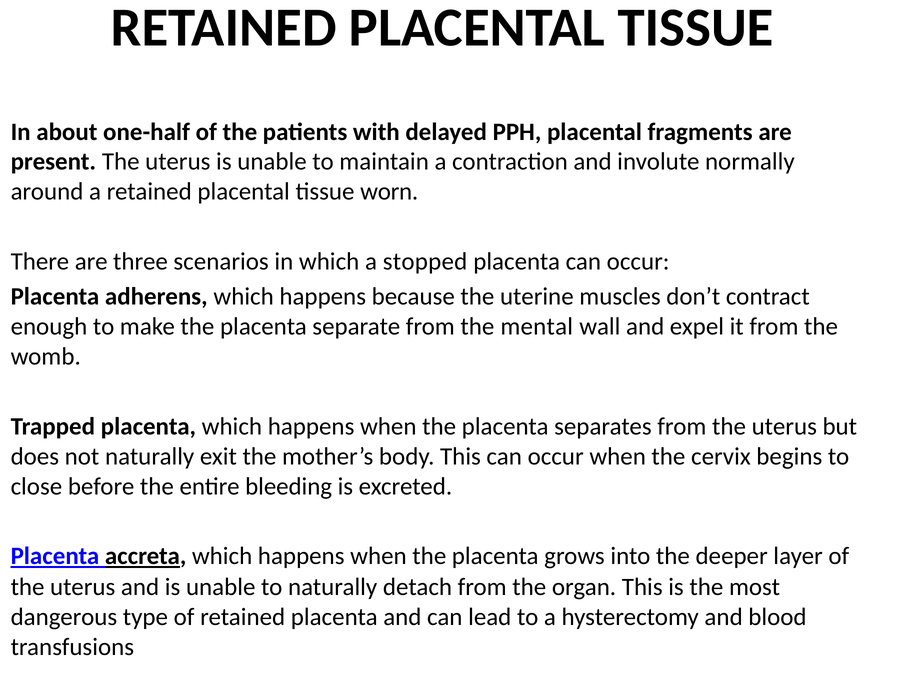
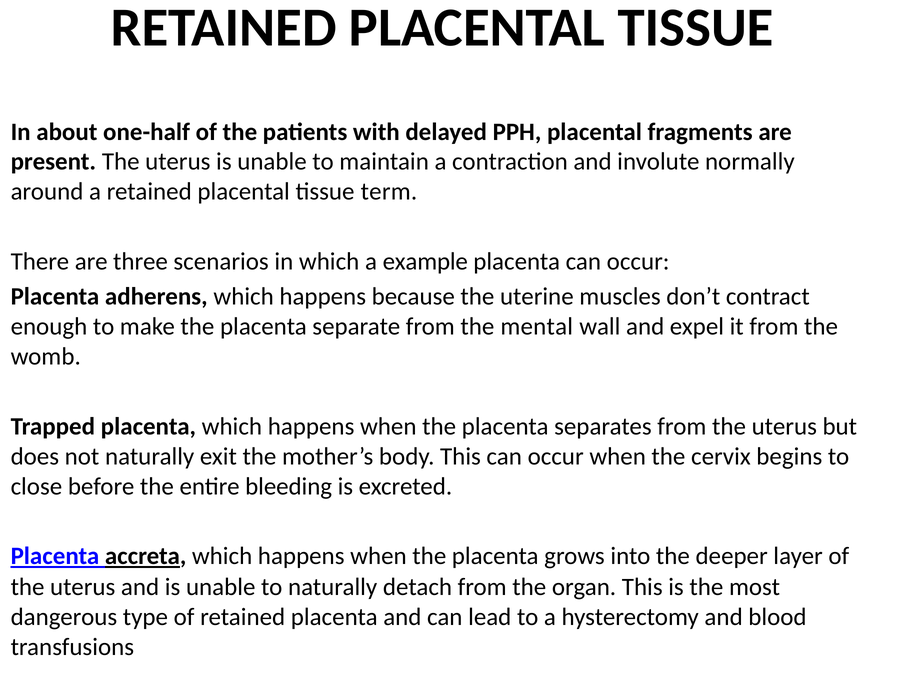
worn: worn -> term (389, 192)
stopped: stopped -> example (425, 261)
